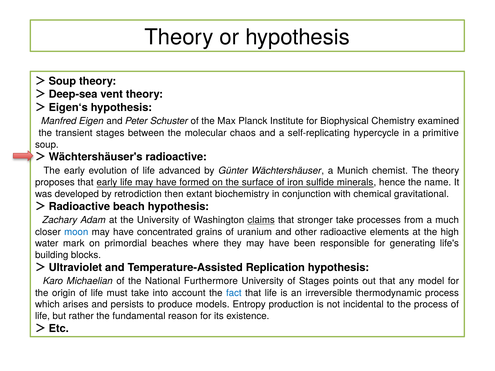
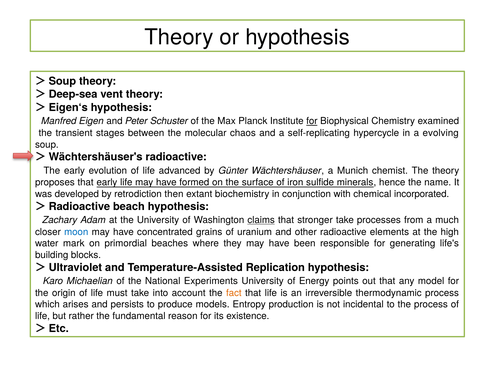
for underline: none -> present (312, 121)
primitive: primitive -> evolving (441, 133)
gravitational: gravitational -> incorporated (422, 194)
Furthermore: Furthermore -> Experiments (211, 281)
of Stages: Stages -> Energy (314, 281)
fact colour: blue -> orange (234, 293)
